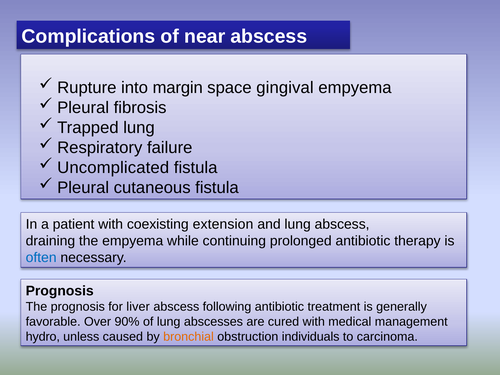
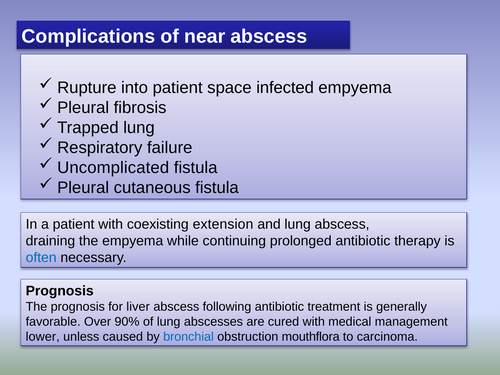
into margin: margin -> patient (178, 88)
gingival: gingival -> infected (285, 88)
hydro: hydro -> lower (43, 337)
bronchial colour: orange -> blue (189, 337)
individuals: individuals -> mouthflora (311, 337)
